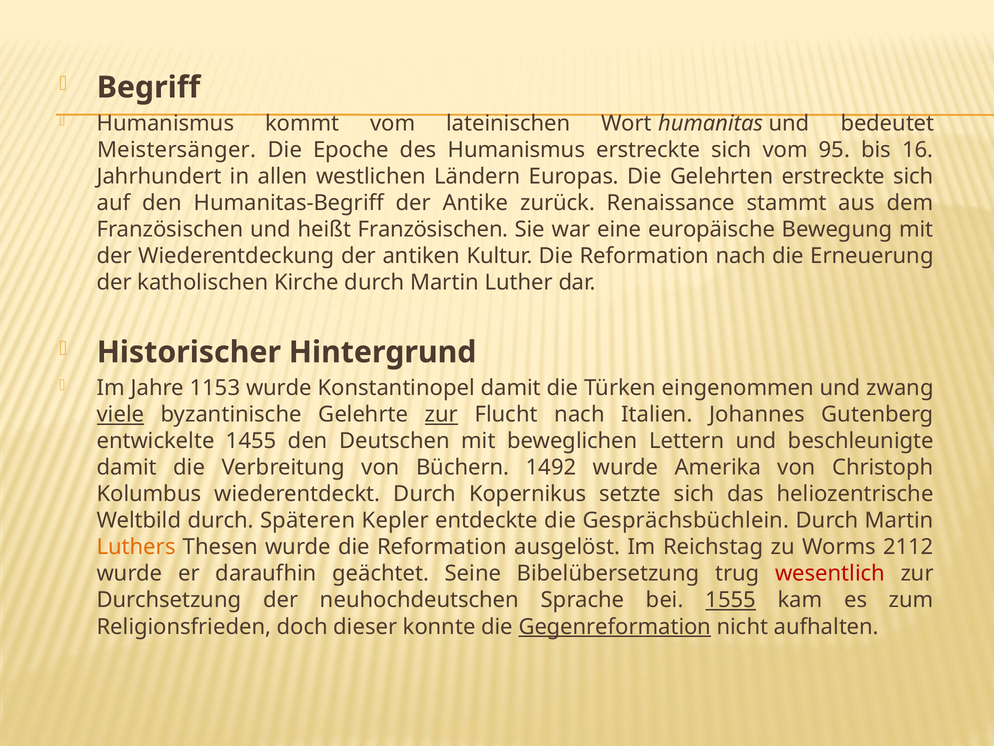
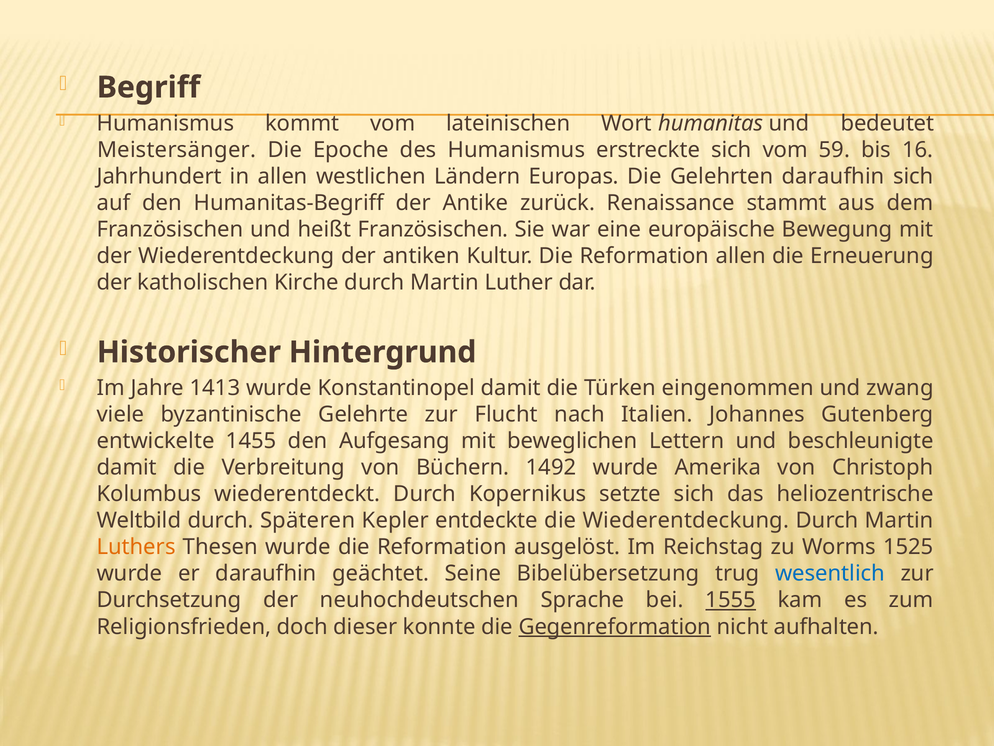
95: 95 -> 59 (834, 150)
Gelehrten erstreckte: erstreckte -> daraufhin (833, 176)
Reformation nach: nach -> allen (741, 256)
1153: 1153 -> 1413 (215, 388)
viele underline: present -> none (120, 414)
zur underline: present -> none (441, 414)
Deutschen: Deutschen -> Aufgesang (395, 441)
die Gesprächsbüchlein: Gesprächsbüchlein -> Wiederentdeckung (686, 520)
2112: 2112 -> 1525 (908, 547)
wesentlich colour: red -> blue (830, 573)
